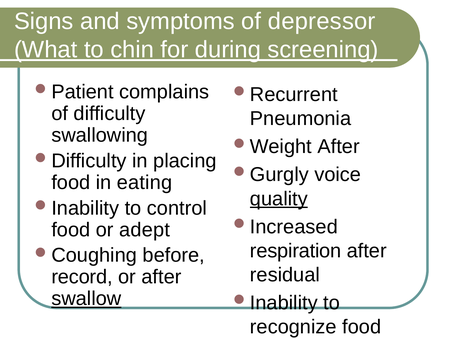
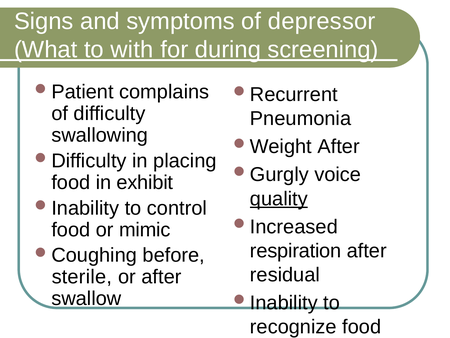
chin: chin -> with (132, 50)
eating: eating -> exhibit (145, 182)
adept: adept -> mimic (145, 229)
record: record -> sterile (82, 277)
swallow underline: present -> none (86, 298)
